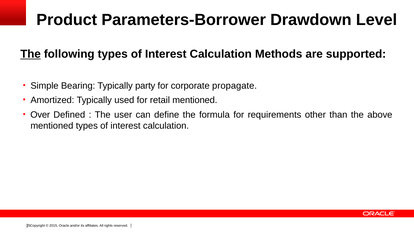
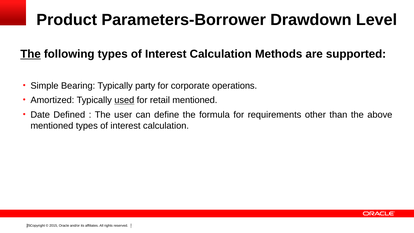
propagate: propagate -> operations (235, 86)
used underline: none -> present (124, 100)
Over: Over -> Date (40, 115)
